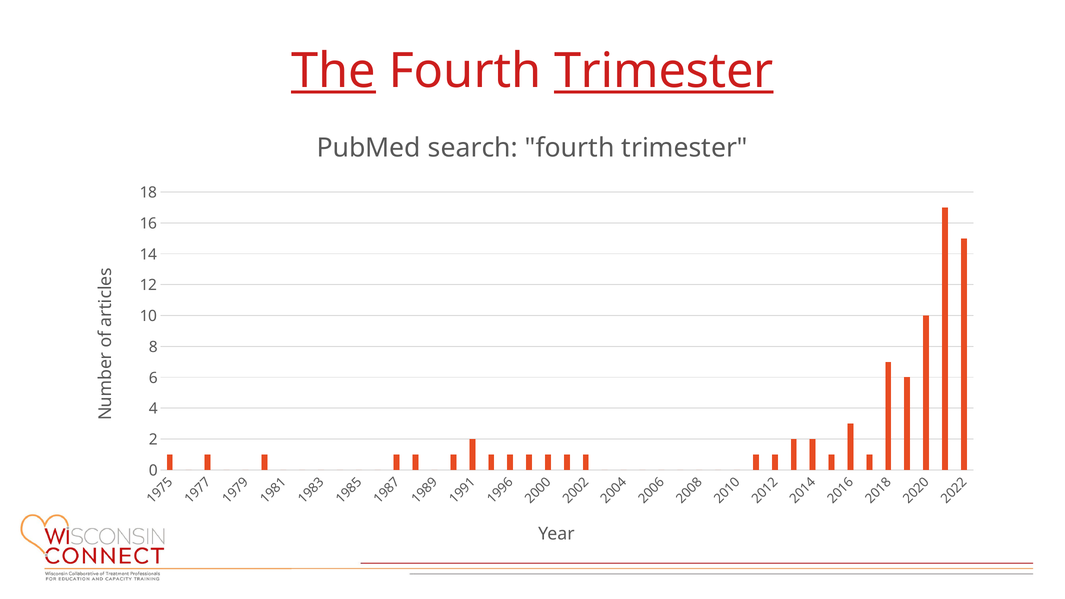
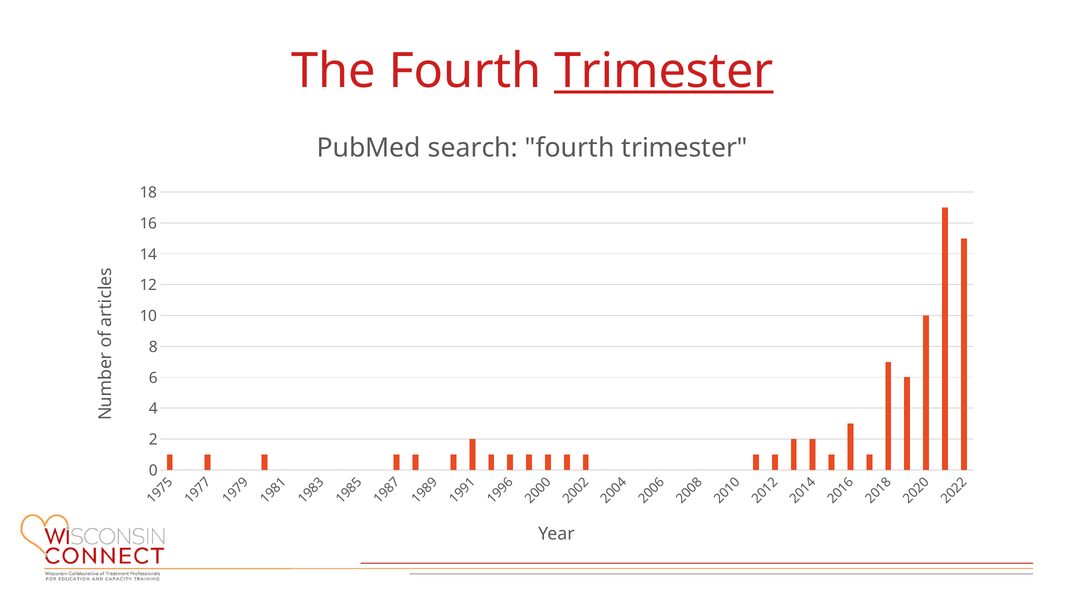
The underline: present -> none (333, 71)
